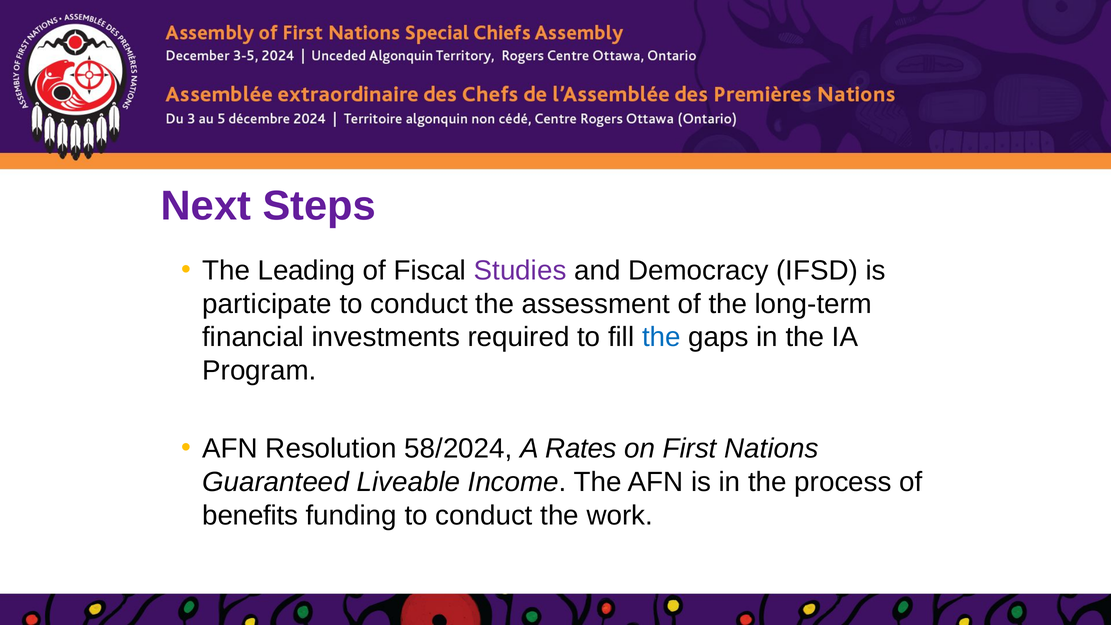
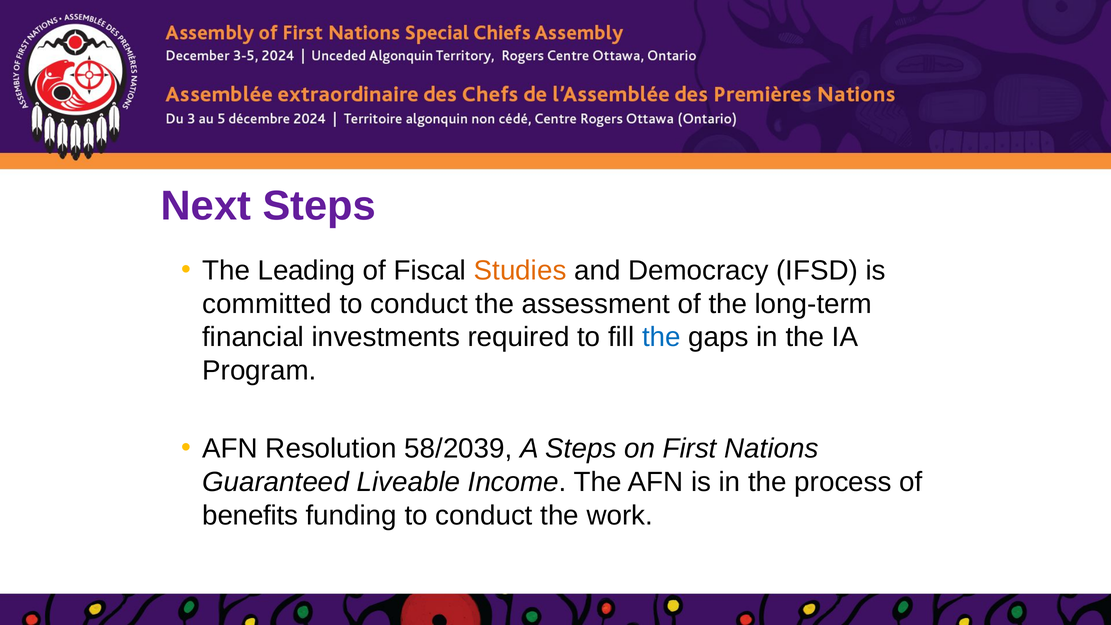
Studies colour: purple -> orange (520, 270)
participate: participate -> committed (267, 304)
58/2024: 58/2024 -> 58/2039 (458, 449)
A Rates: Rates -> Steps (581, 449)
